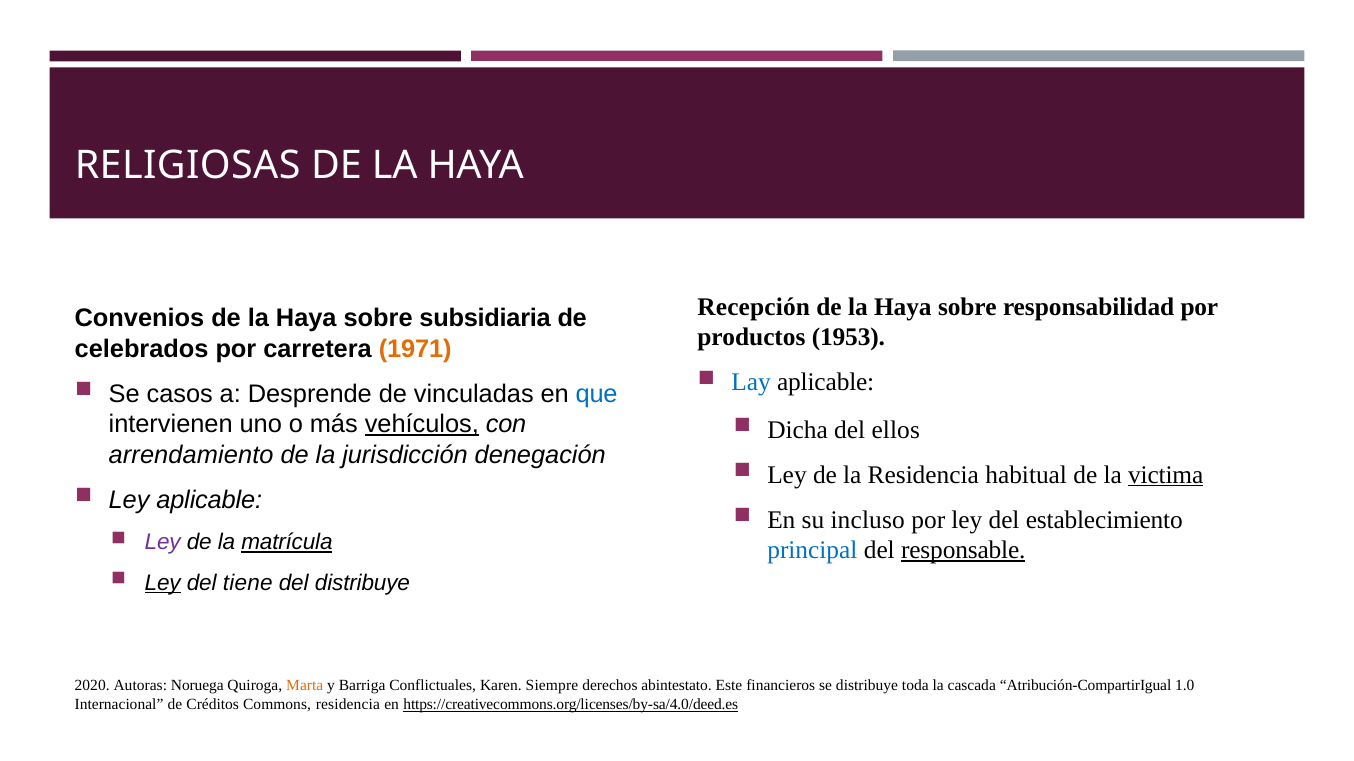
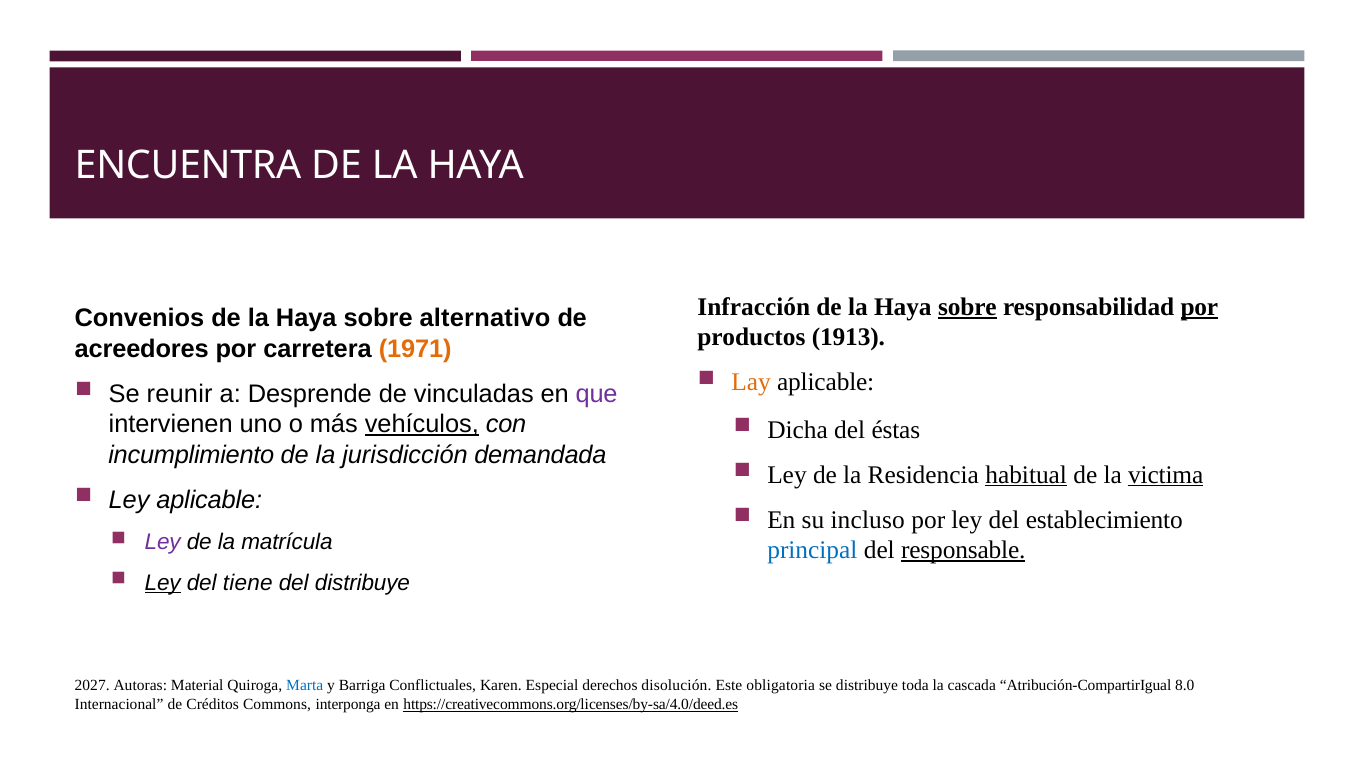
RELIGIOSAS: RELIGIOSAS -> ENCUENTRA (188, 165)
Recepción: Recepción -> Infracción (754, 307)
sobre underline: none -> present (967, 307)
por underline: none -> present (1199, 307)
subsidiaria: subsidiaria -> alternativo (485, 319)
1953: 1953 -> 1913 (848, 338)
celebrados: celebrados -> acreedores (142, 349)
Lay colour: blue -> orange (751, 383)
casos: casos -> reunir (180, 394)
que colour: blue -> purple (597, 394)
ellos: ellos -> éstas (896, 430)
arrendamiento: arrendamiento -> incumplimiento (191, 455)
denegación: denegación -> demandada (540, 455)
habitual underline: none -> present (1026, 475)
matrícula underline: present -> none (287, 543)
2020: 2020 -> 2027 (92, 686)
Noruega: Noruega -> Material (197, 686)
Marta colour: orange -> blue (305, 686)
Siempre: Siempre -> Especial (552, 686)
abintestato: abintestato -> disolución (676, 686)
financieros: financieros -> obligatoria (781, 686)
1.0: 1.0 -> 8.0 (1185, 686)
Commons residencia: residencia -> interponga (348, 705)
